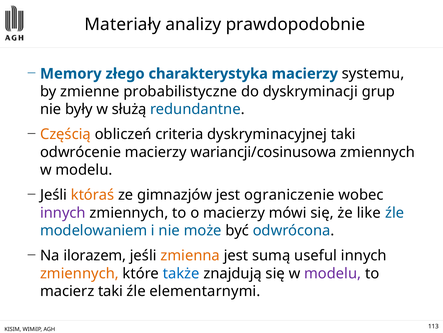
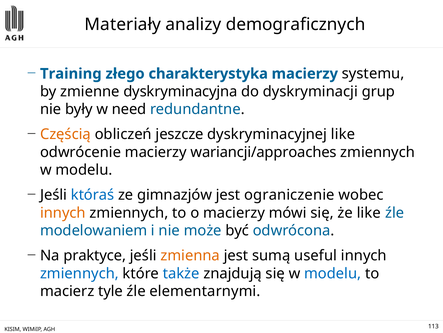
prawdopodobnie: prawdopodobnie -> demograficznych (296, 24)
Memory: Memory -> Training (71, 74)
probabilistyczne: probabilistyczne -> dyskryminacyjna (180, 91)
służą: służą -> need (129, 109)
criteria: criteria -> jeszcze (180, 134)
dyskryminacyjnej taki: taki -> like (343, 134)
wariancji/cosinusowa: wariancji/cosinusowa -> wariancji/approaches (264, 152)
któraś colour: orange -> blue (93, 195)
innych colour: purple -> orange (63, 212)
ilorazem: ilorazem -> praktyce (95, 255)
zmiennych colour: orange -> blue (79, 273)
modelu colour: purple -> blue (333, 273)
macierz taki: taki -> tyle (111, 291)
